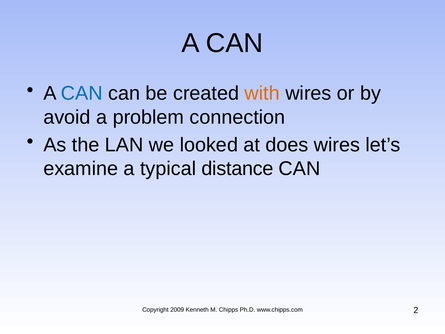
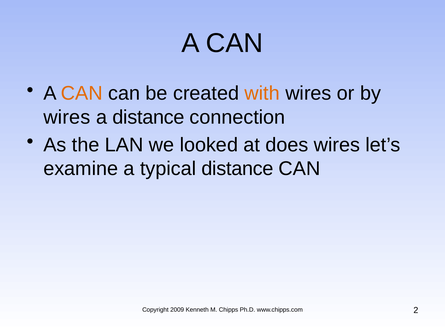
CAN colour: blue -> orange (82, 93)
avoid: avoid -> wires (67, 117)
a problem: problem -> distance (149, 117)
